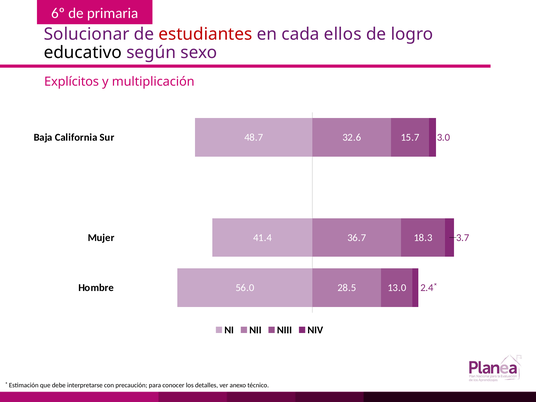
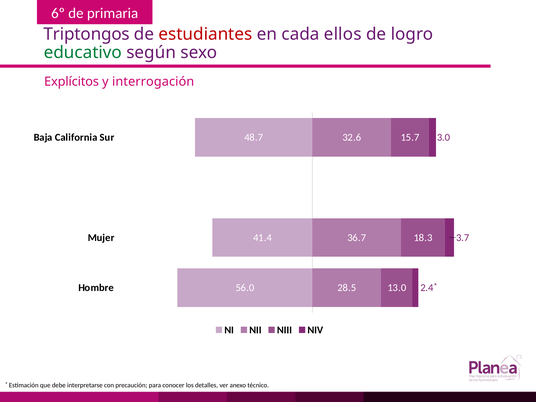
Solucionar: Solucionar -> Triptongos (87, 34)
educativo colour: black -> green (83, 53)
multiplicación: multiplicación -> interrogación (153, 81)
